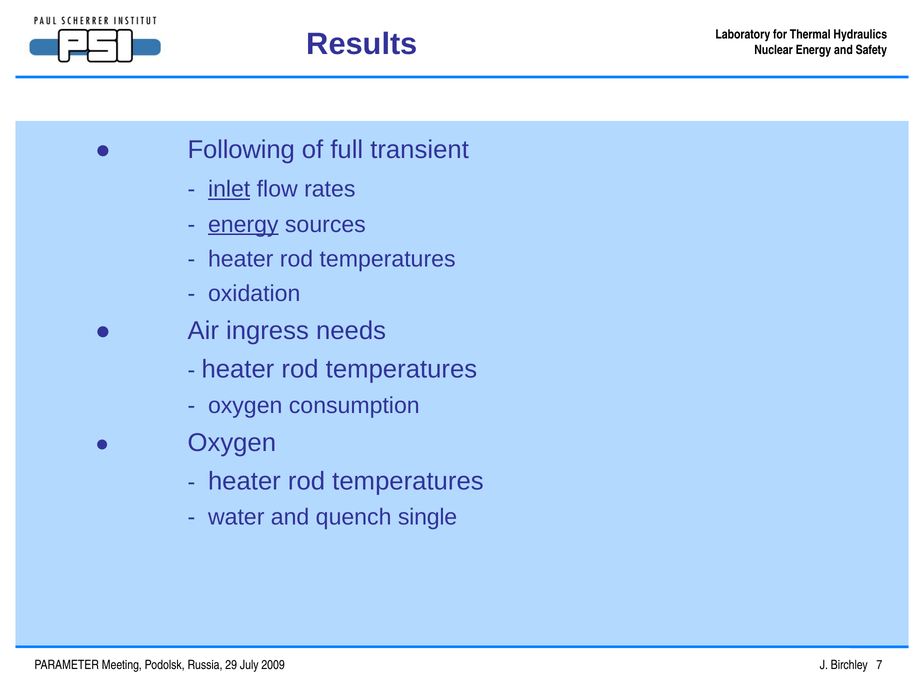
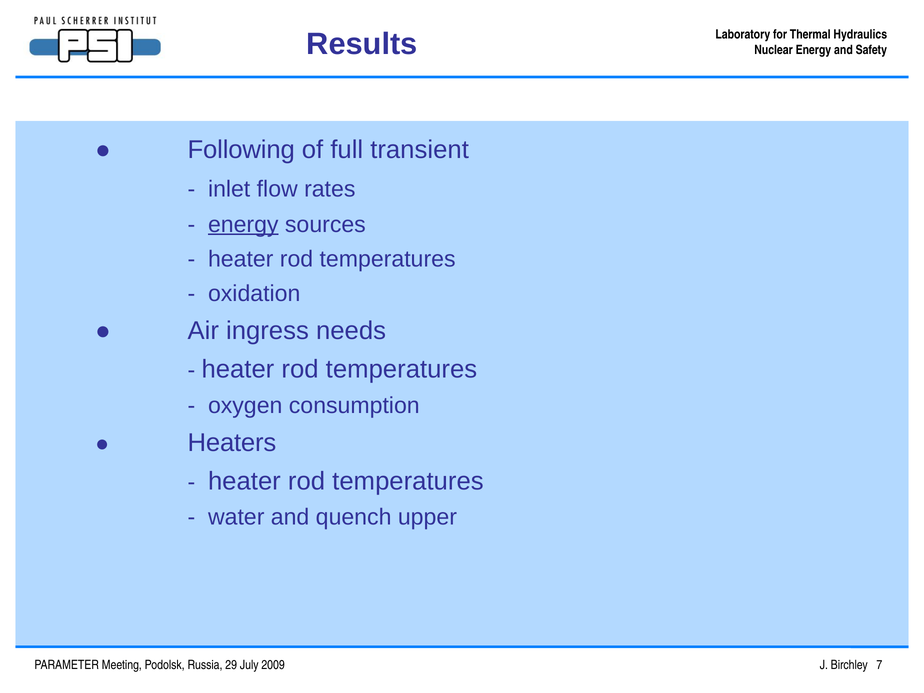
inlet underline: present -> none (229, 189)
Oxygen: Oxygen -> Heaters (232, 443)
single: single -> upper (427, 517)
